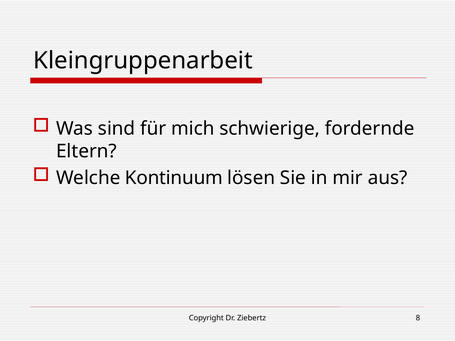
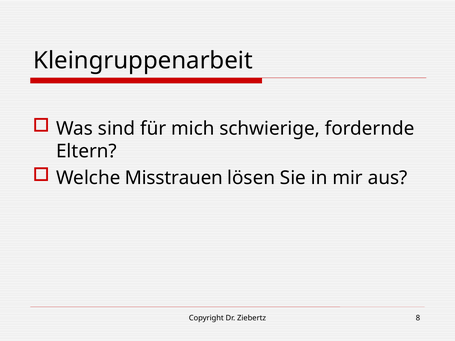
Kontinuum: Kontinuum -> Misstrauen (174, 178)
